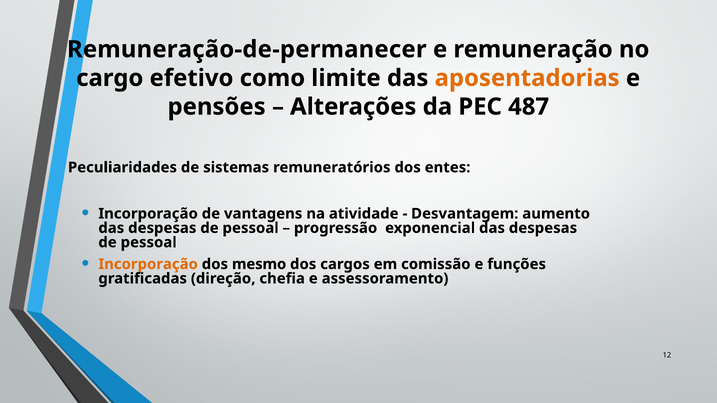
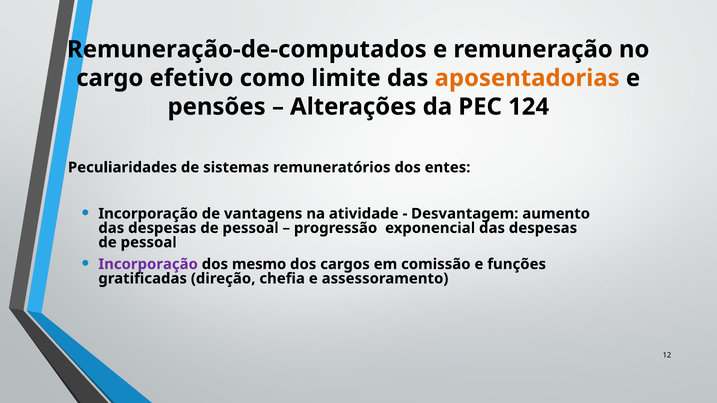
Remuneração-de-permanecer: Remuneração-de-permanecer -> Remuneração-de-computados (247, 49)
487: 487 -> 124 (529, 107)
Incorporação colour: orange -> purple (148, 264)
